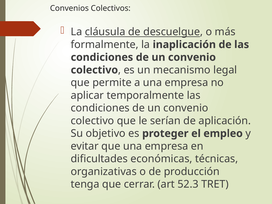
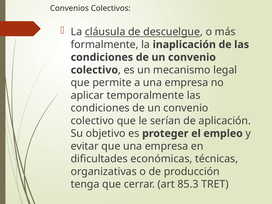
52.3: 52.3 -> 85.3 (188, 184)
